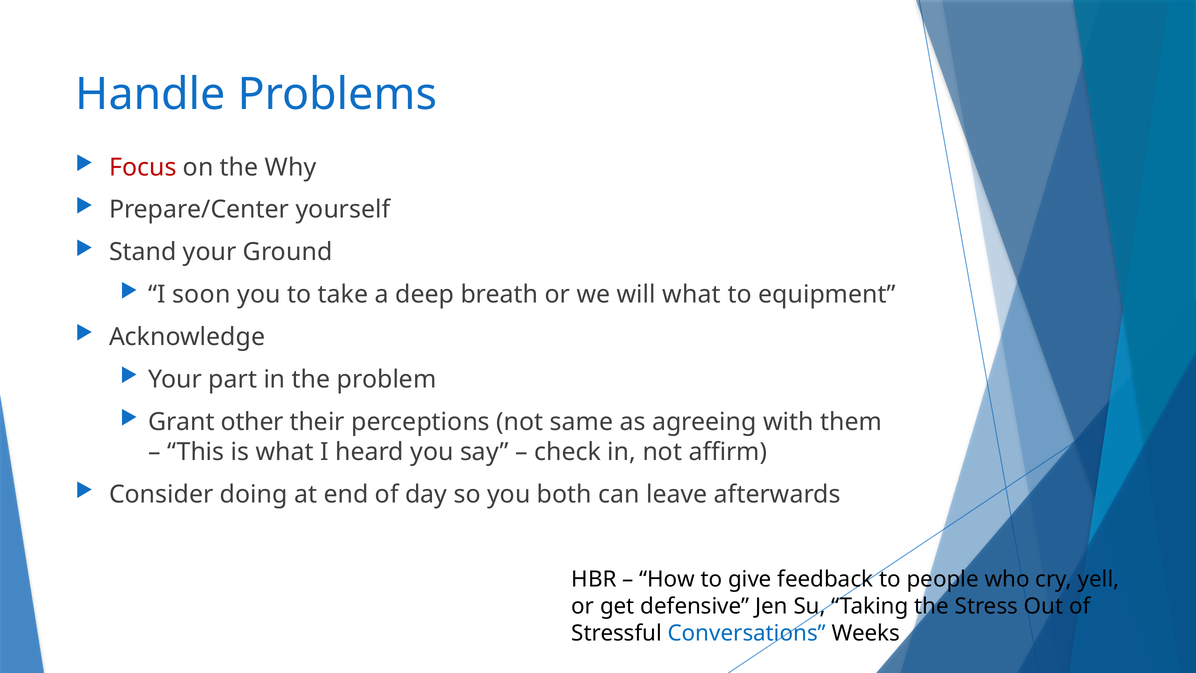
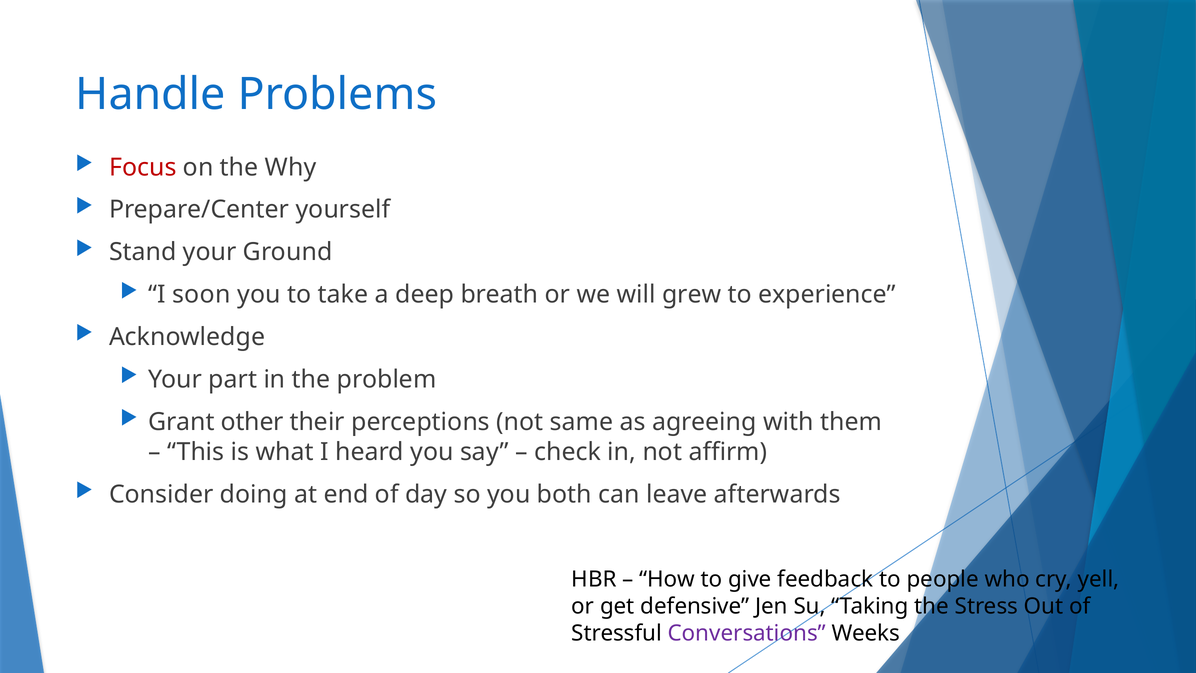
will what: what -> grew (692, 294)
equipment: equipment -> experience (827, 294)
Conversations colour: blue -> purple (747, 633)
